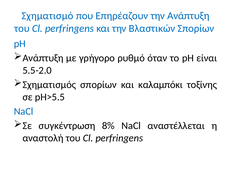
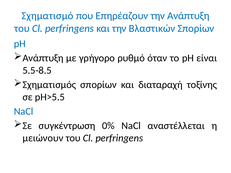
5.5-2.0: 5.5-2.0 -> 5.5-8.5 (37, 70)
καλαμπόκι: καλαμπόκι -> διαταραχή (160, 85)
8%: 8% -> 0% (108, 126)
αναστολή: αναστολή -> μειώνουν (43, 138)
